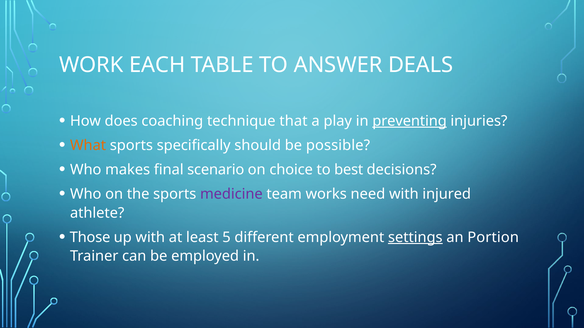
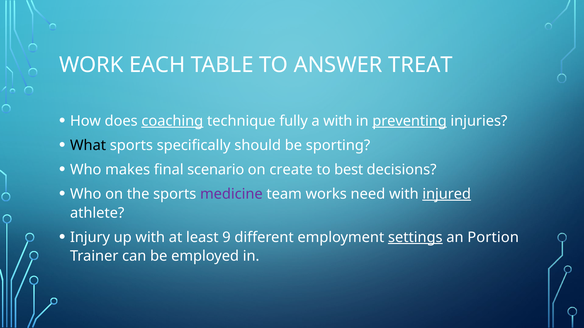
DEALS: DEALS -> TREAT (420, 65)
coaching underline: none -> present (172, 121)
that: that -> fully (294, 121)
a play: play -> with (338, 121)
What colour: orange -> black (88, 146)
possible: possible -> sporting (338, 146)
choice: choice -> create (291, 170)
injured underline: none -> present (447, 194)
Those: Those -> Injury (90, 238)
5: 5 -> 9 (227, 238)
